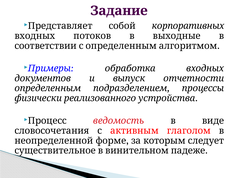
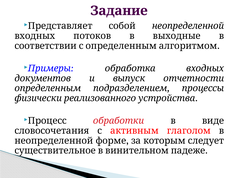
собой корпоративных: корпоративных -> неопределенной (188, 26)
ведомость: ведомость -> обработки (119, 121)
